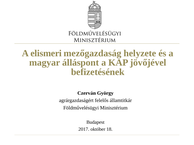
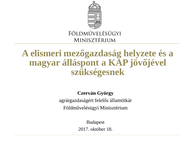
befizetésének: befizetésének -> szükségesnek (98, 72)
